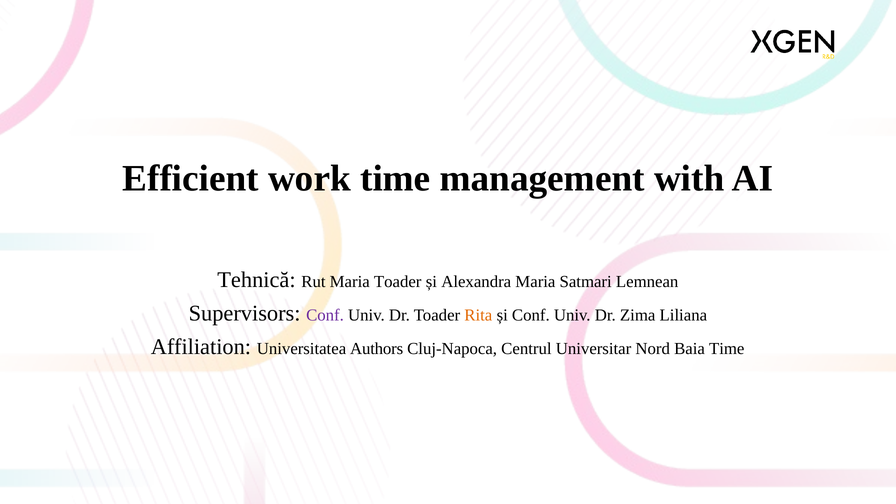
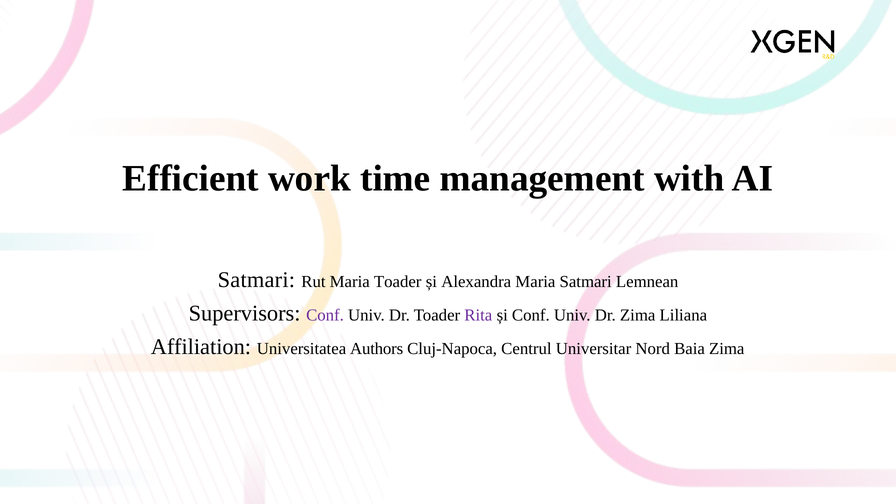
Tehnică: Tehnică -> Satmari (256, 280)
Rita colour: orange -> purple (478, 315)
Baia Time: Time -> Zima (727, 349)
